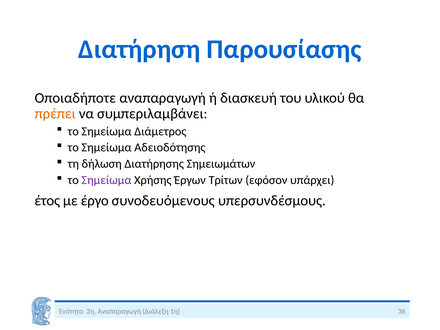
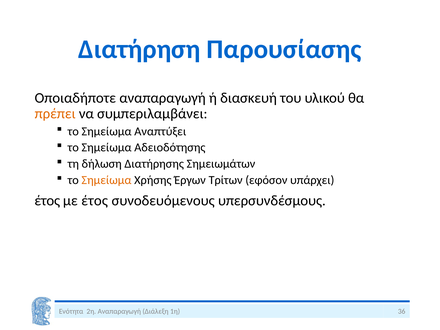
Διάμετρος: Διάμετρος -> Αναπτύξει (160, 131)
Σημείωμα colour: purple -> orange (106, 180)
με έργο: έργο -> έτος (95, 201)
